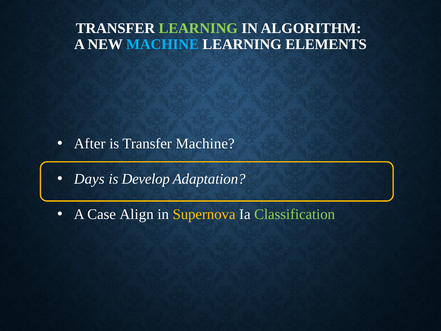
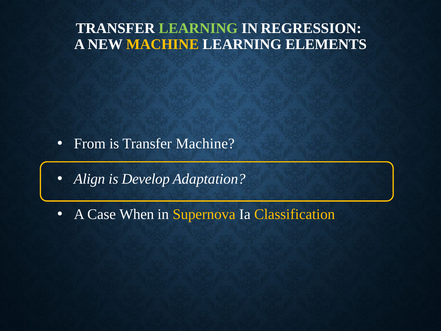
ALGORITHM: ALGORITHM -> REGRESSION (311, 28)
MACHINE colour: light blue -> yellow (162, 44)
After: After -> From (90, 144)
Days: Days -> Align (89, 179)
Align: Align -> When (137, 214)
Classification colour: light green -> yellow (295, 214)
